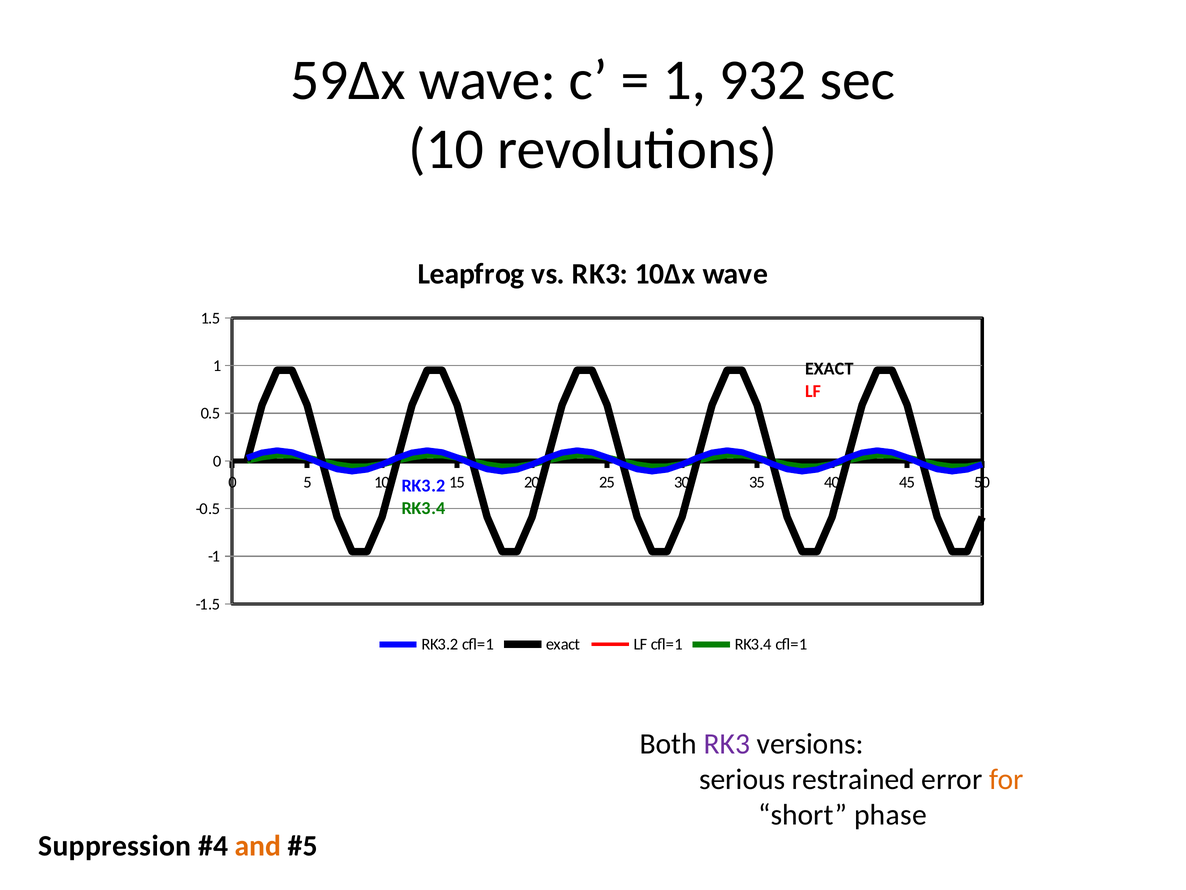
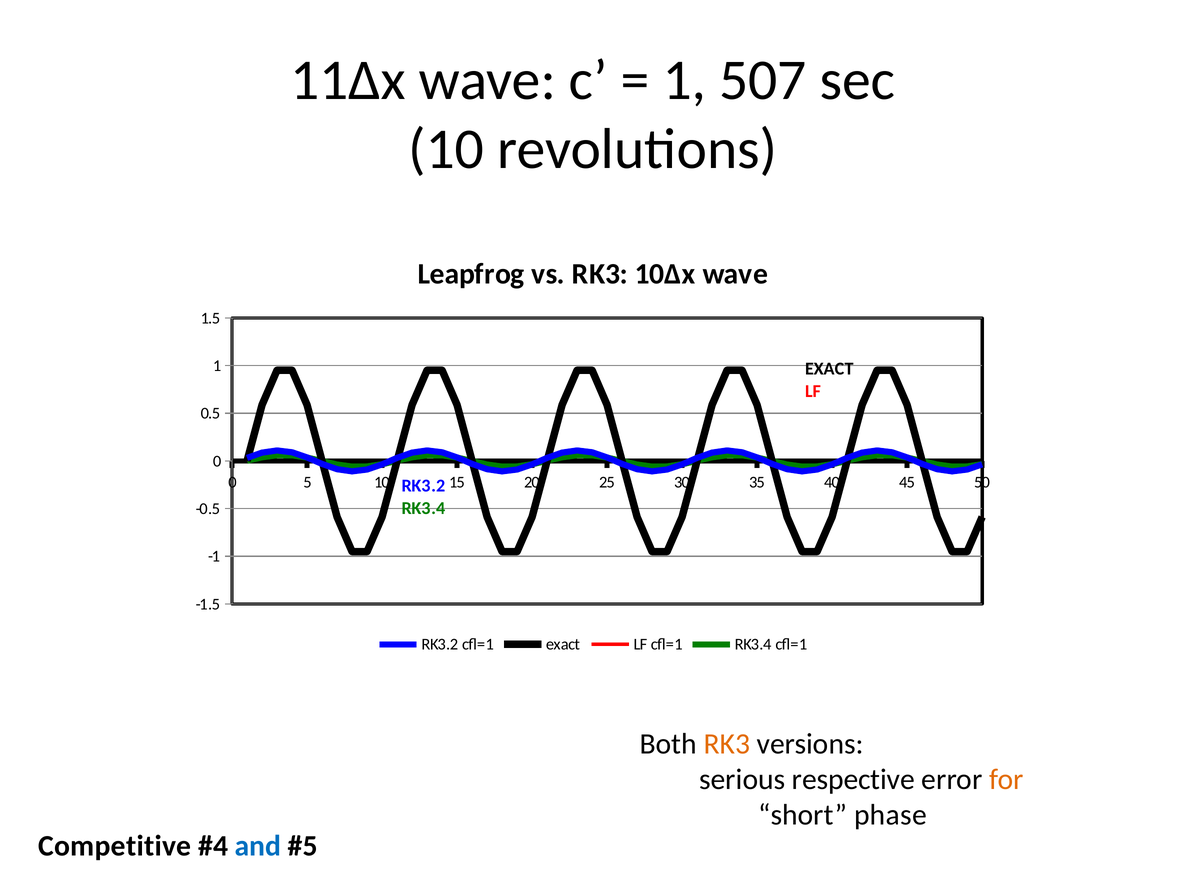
59∆x: 59∆x -> 11∆x (348, 80)
932: 932 -> 507 (763, 80)
RK3 colour: purple -> orange (727, 744)
restrained: restrained -> respective (853, 779)
Suppression: Suppression -> Competitive (115, 845)
and colour: orange -> blue (258, 845)
